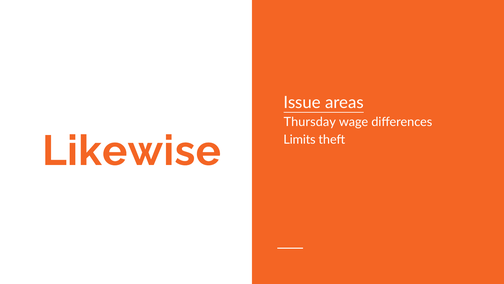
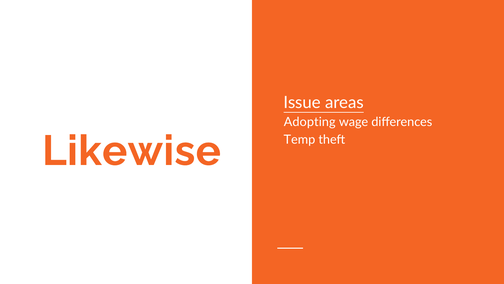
Thursday: Thursday -> Adopting (310, 122)
Limits: Limits -> Temp (299, 139)
